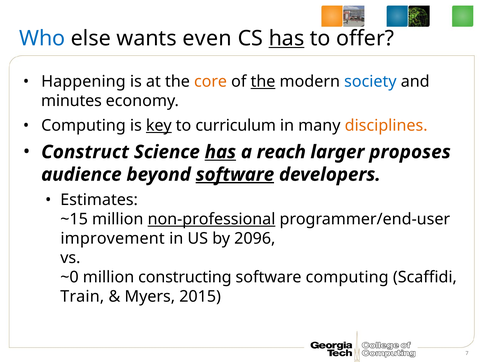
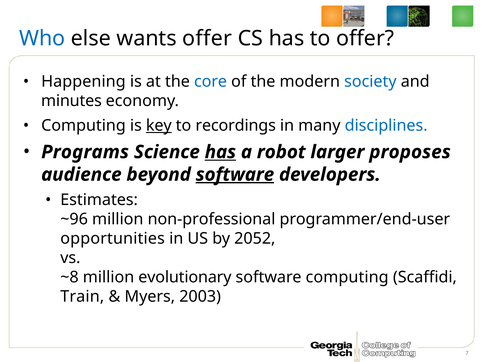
wants even: even -> offer (207, 38)
has underline: present -> none (286, 38)
core colour: orange -> blue (211, 82)
the underline: present -> none (263, 82)
curriculum: curriculum -> recordings (236, 126)
disciplines colour: orange -> blue (386, 126)
Construct: Construct -> Programs (85, 152)
reach: reach -> robot (281, 152)
~15: ~15 -> ~96 (74, 219)
non-professional underline: present -> none (212, 219)
improvement: improvement -> opportunities (113, 239)
2096: 2096 -> 2052 (255, 239)
~0: ~0 -> ~8 (70, 277)
constructing: constructing -> evolutionary (185, 277)
2015: 2015 -> 2003 (200, 297)
